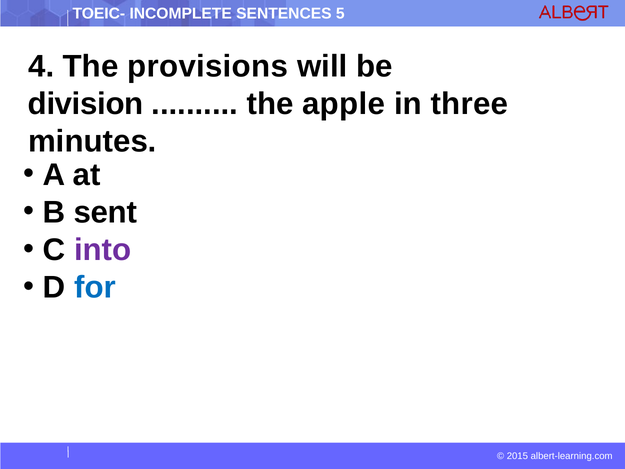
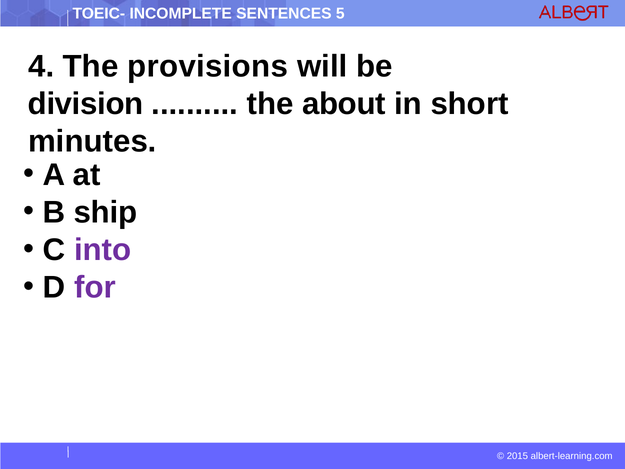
apple: apple -> about (344, 104)
three: three -> short (470, 104)
sent: sent -> ship (105, 212)
for colour: blue -> purple (95, 287)
